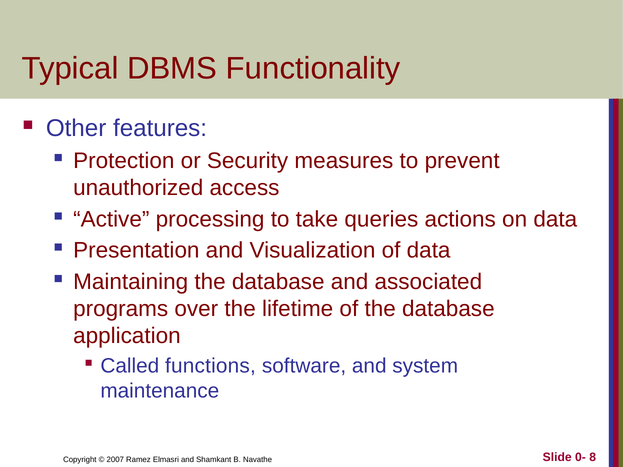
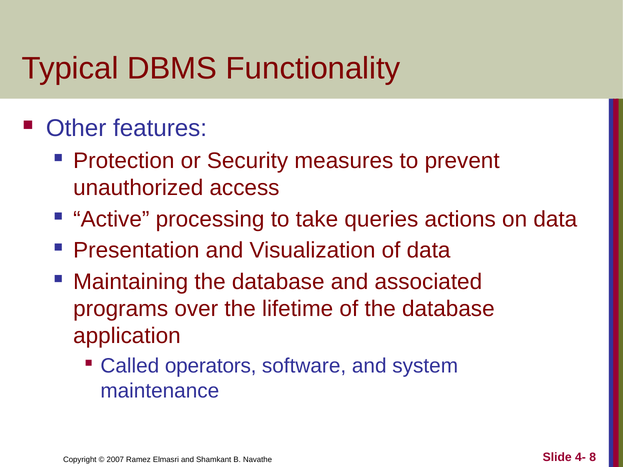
functions: functions -> operators (211, 366)
0-: 0- -> 4- (580, 458)
